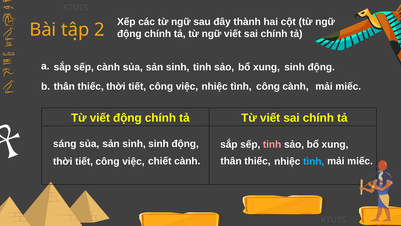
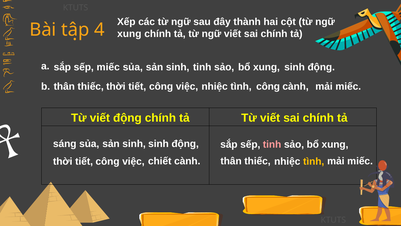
2: 2 -> 4 (99, 30)
động: động -> xung (129, 34)
sếp cành: cành -> miếc (108, 67)
tình colour: light blue -> yellow (314, 161)
